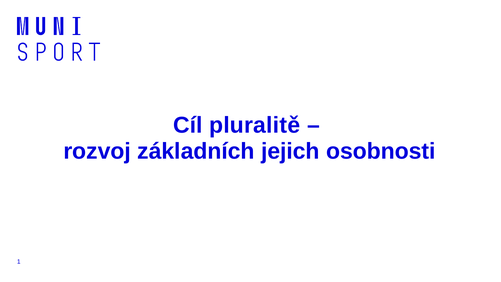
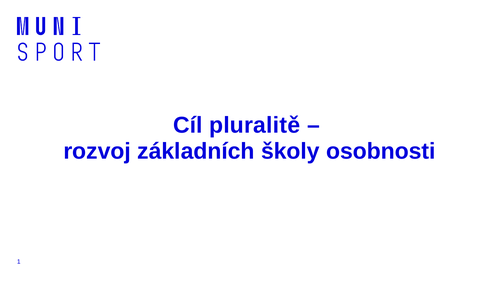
jejich: jejich -> školy (290, 151)
